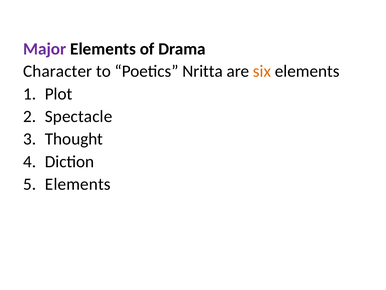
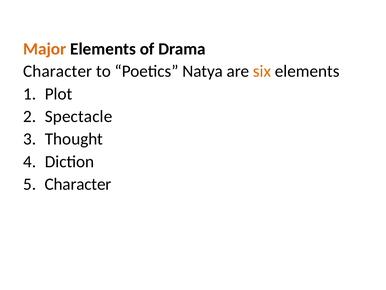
Major colour: purple -> orange (45, 49)
Nritta: Nritta -> Natya (203, 71)
Elements: Elements -> Character (78, 184)
